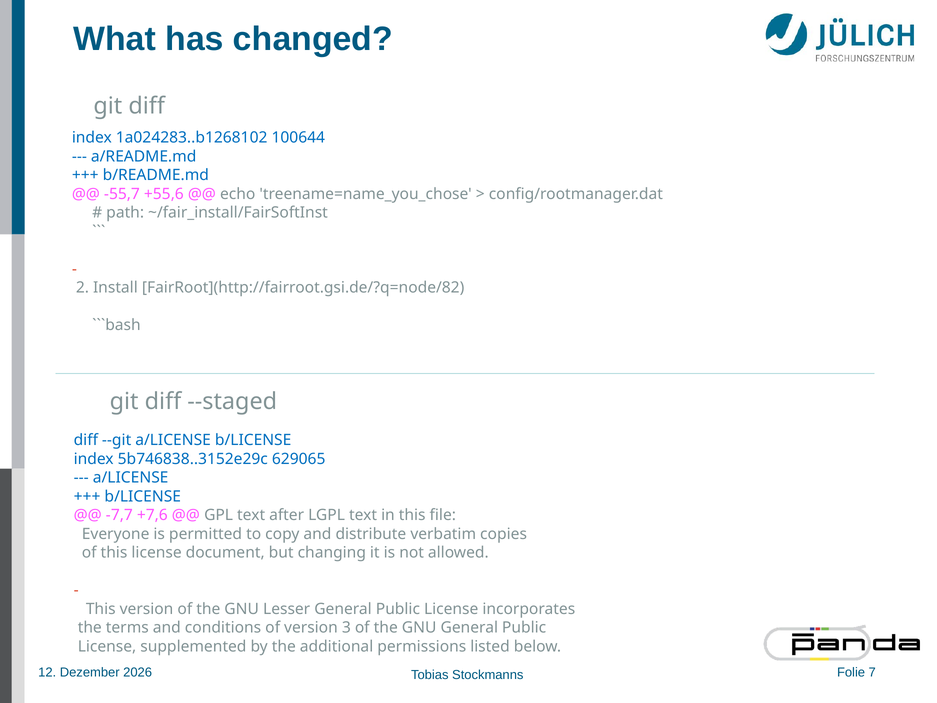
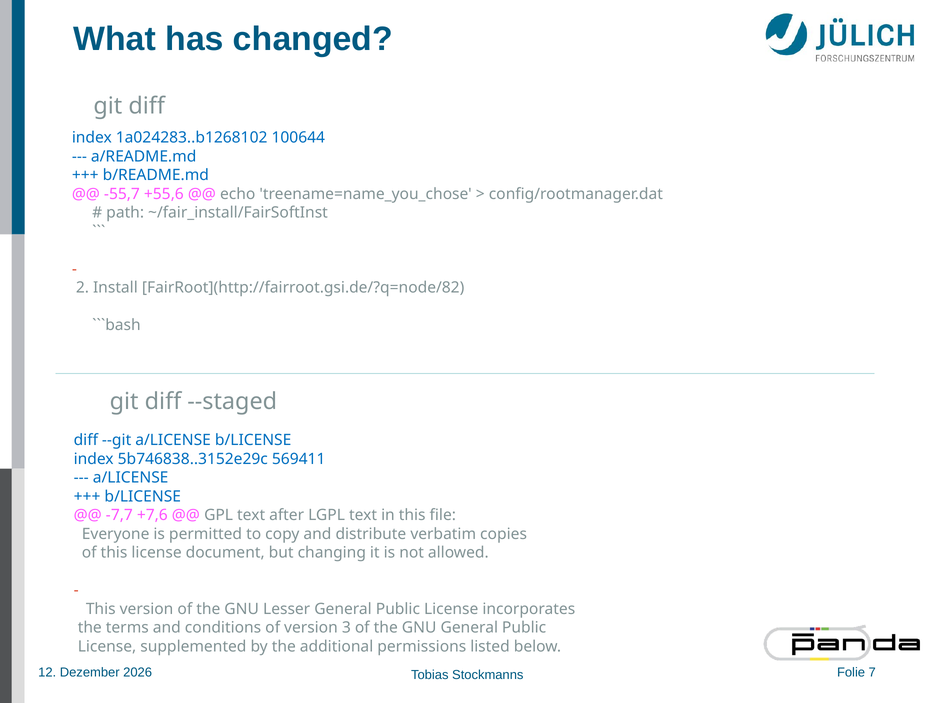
629065: 629065 -> 569411 (299, 459)
